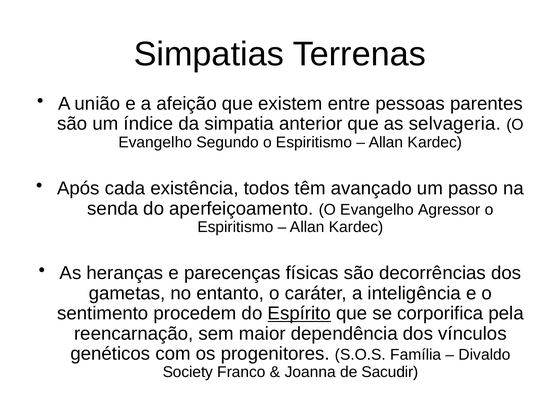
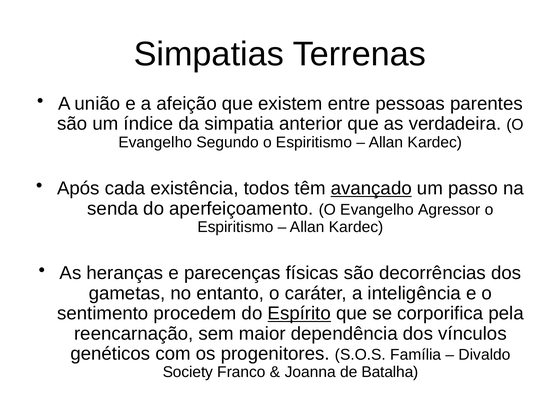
selvageria: selvageria -> verdadeira (455, 124)
avançado underline: none -> present (371, 188)
Sacudir: Sacudir -> Batalha (390, 372)
